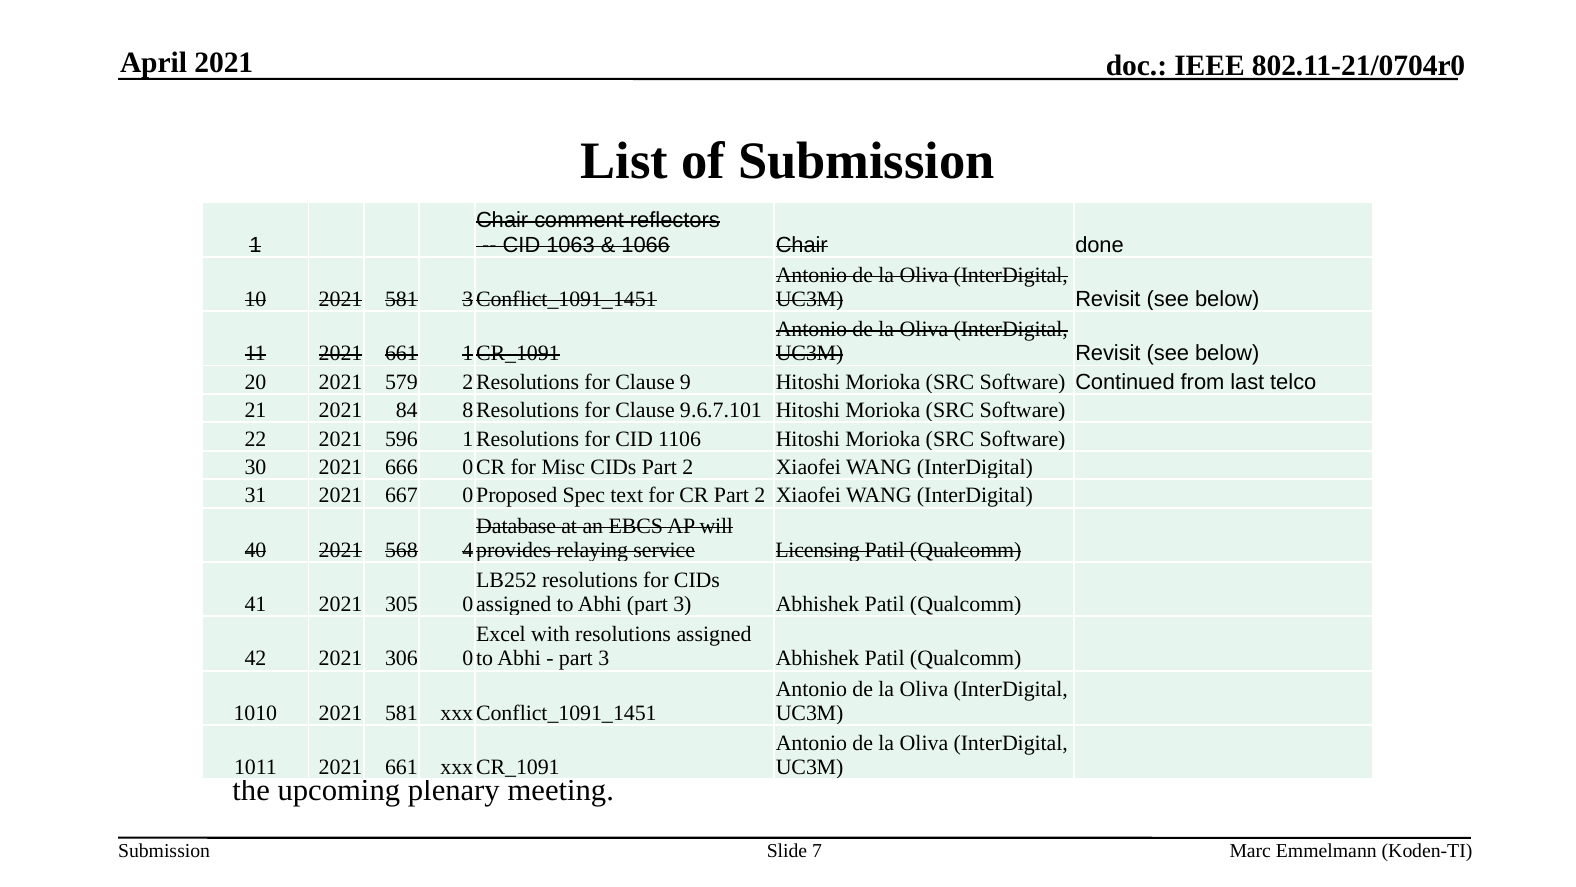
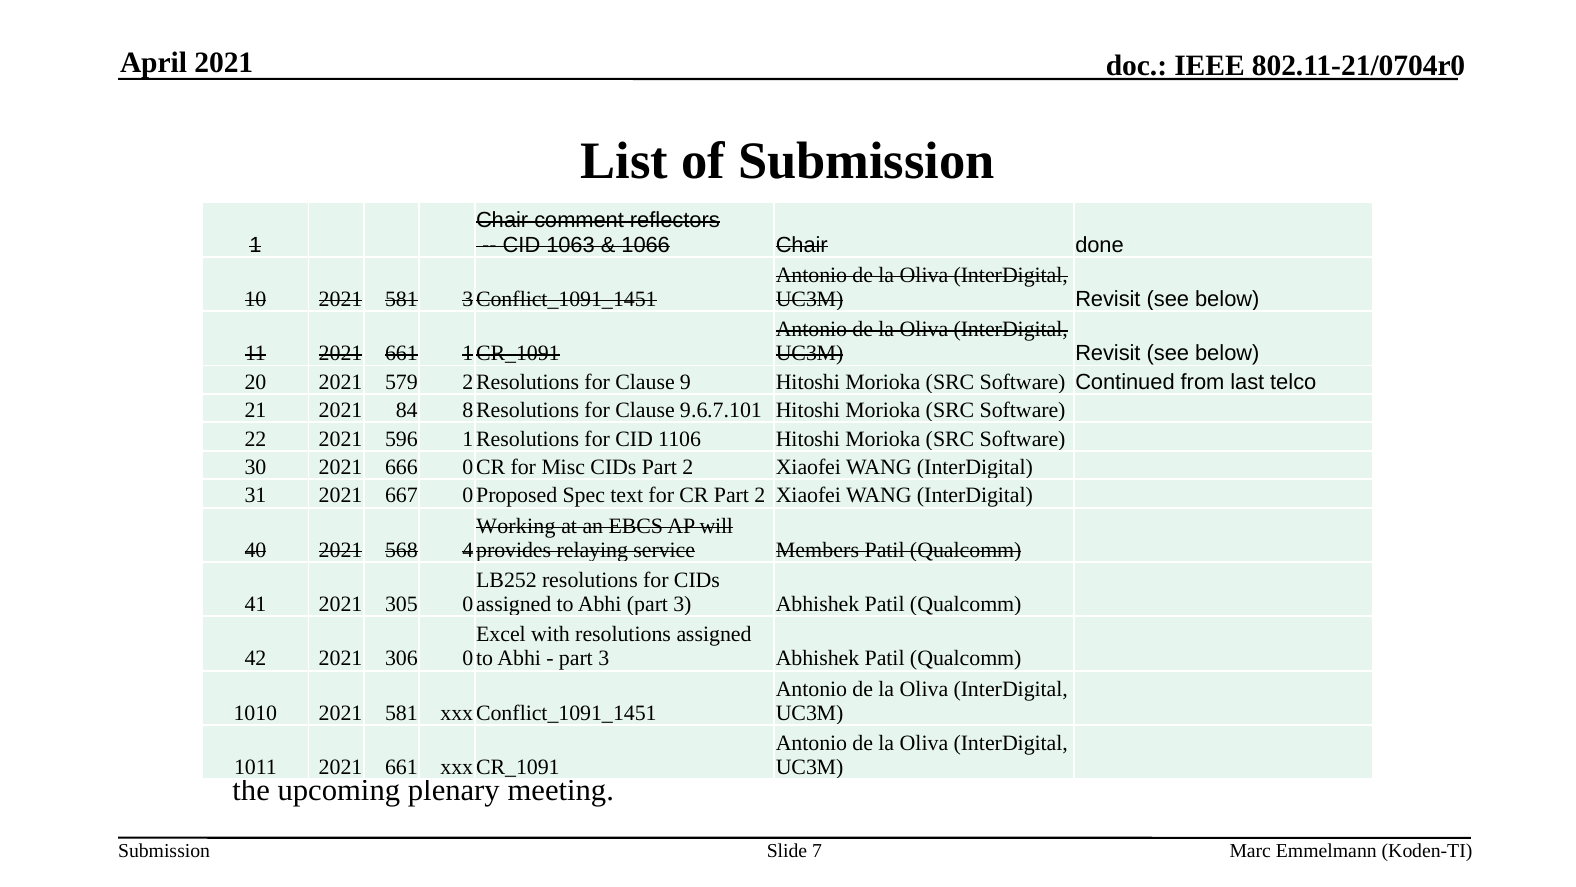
Database: Database -> Working (516, 526)
Licensing: Licensing -> Members (817, 550)
